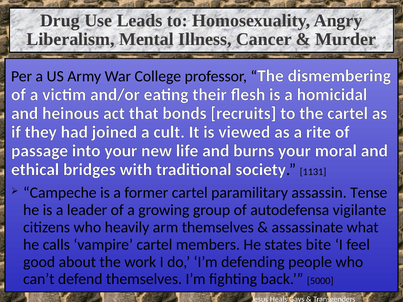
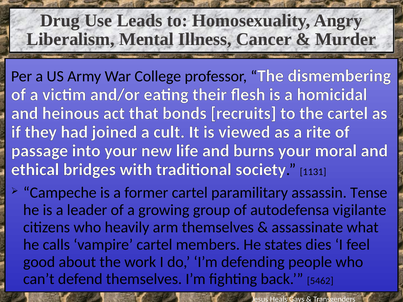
bite: bite -> dies (318, 245)
5000: 5000 -> 5462 (320, 281)
